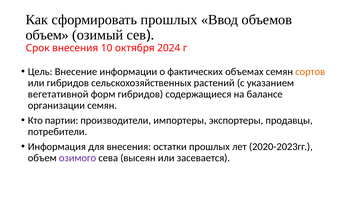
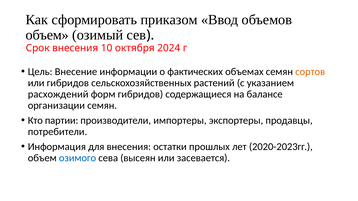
сформировать прошлых: прошлых -> приказом (169, 20)
вегетативной: вегетативной -> расхождений (58, 94)
озимого colour: purple -> blue (78, 158)
